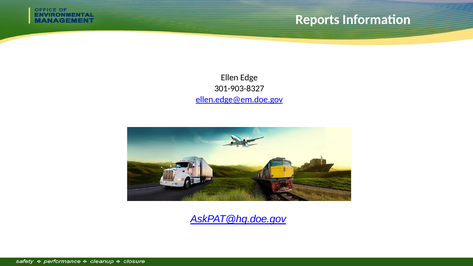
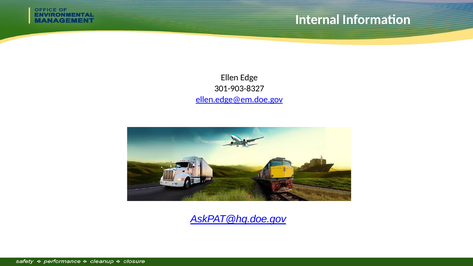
Reports: Reports -> Internal (317, 20)
